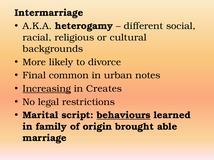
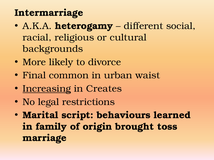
notes: notes -> waist (148, 76)
behaviours underline: present -> none (124, 116)
able: able -> toss (167, 127)
